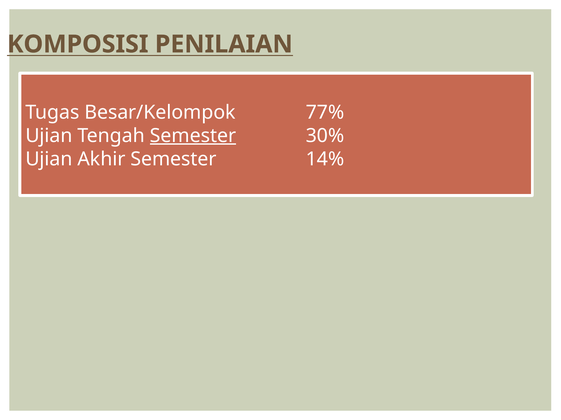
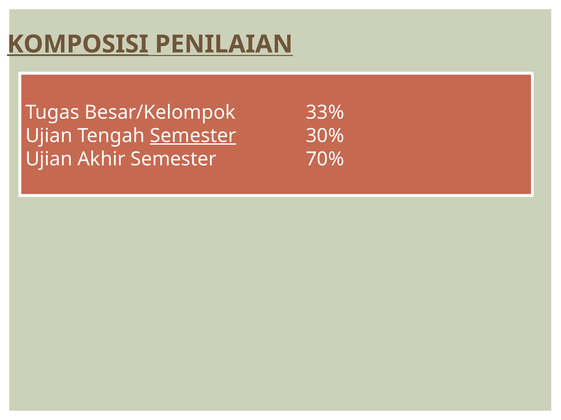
KOMPOSISI underline: none -> present (78, 44)
77%: 77% -> 33% (325, 113)
14%: 14% -> 70% (325, 159)
